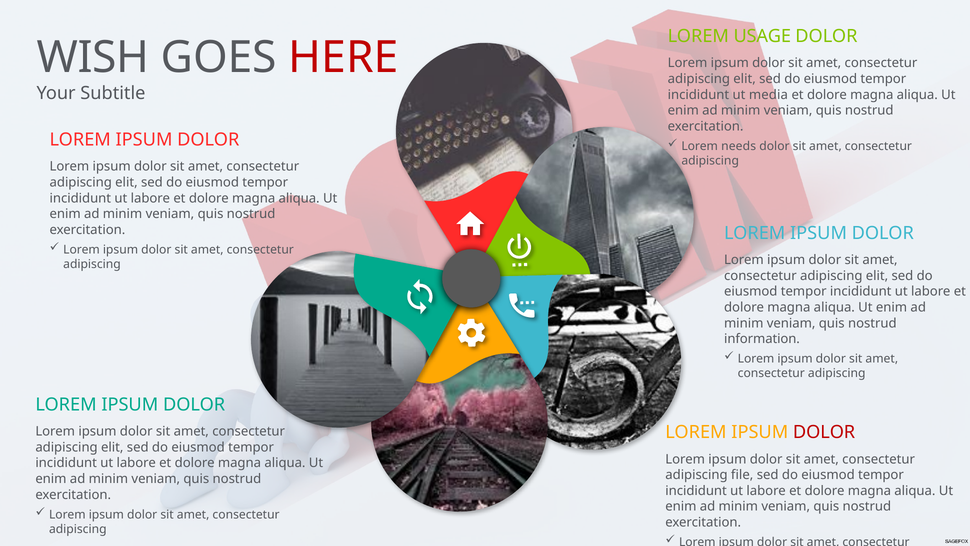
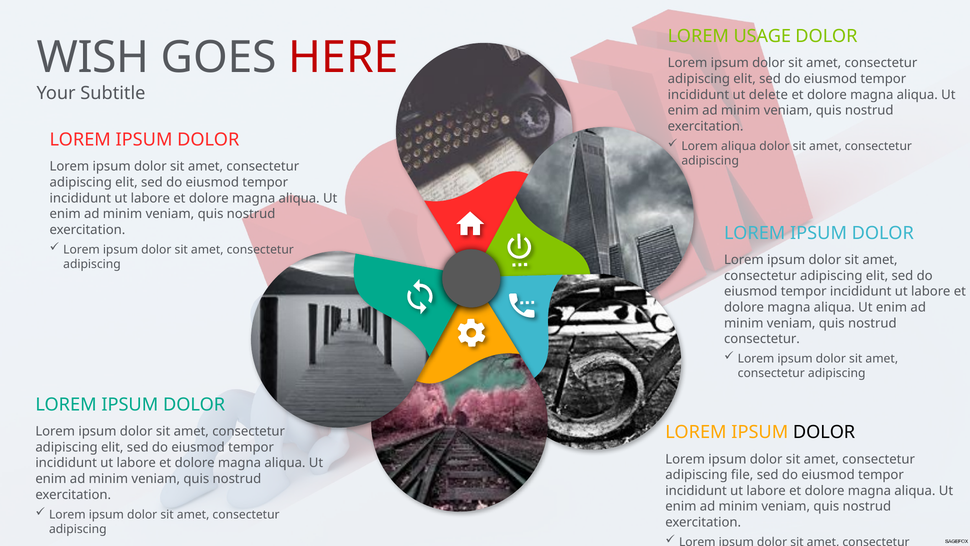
media: media -> delete (768, 95)
Lorem needs: needs -> aliqua (739, 146)
information: information -> consectetur (762, 339)
DOLOR colour: red -> black (824, 432)
